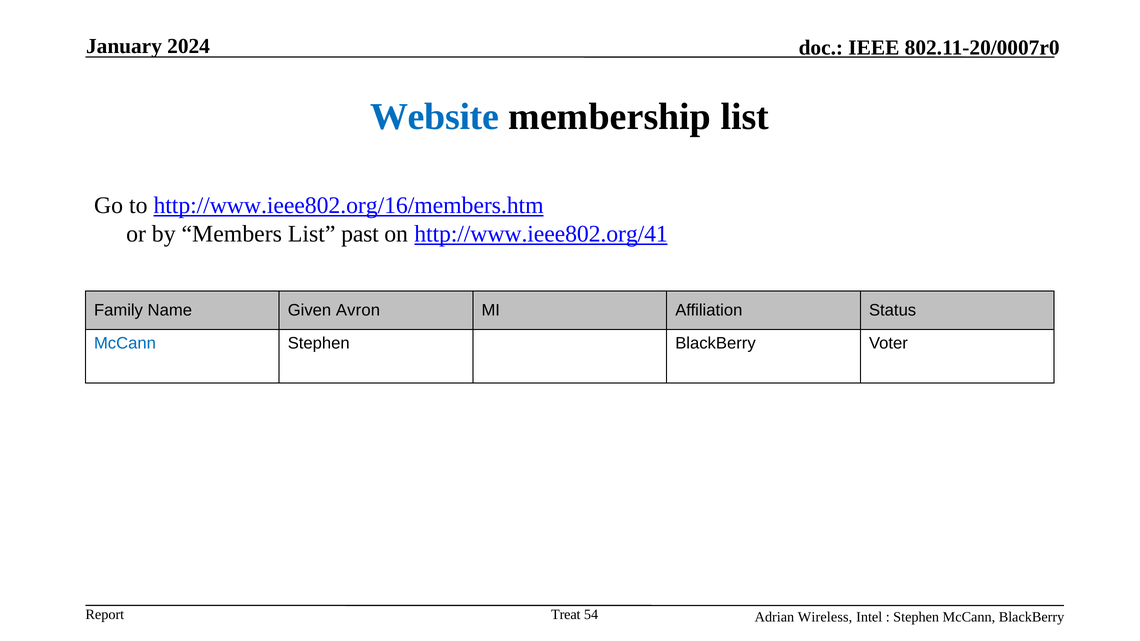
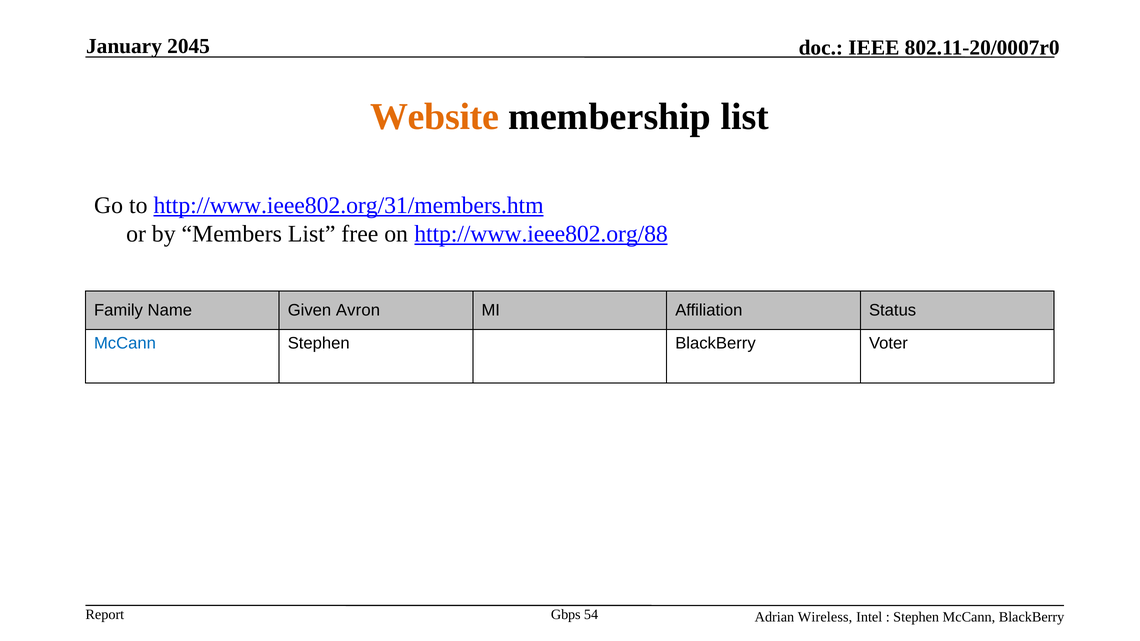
2024: 2024 -> 2045 (189, 46)
Website colour: blue -> orange (435, 117)
http://www.ieee802.org/16/members.htm: http://www.ieee802.org/16/members.htm -> http://www.ieee802.org/31/members.htm (349, 205)
past: past -> free (360, 234)
http://www.ieee802.org/41: http://www.ieee802.org/41 -> http://www.ieee802.org/88 (541, 234)
Treat: Treat -> Gbps (566, 615)
